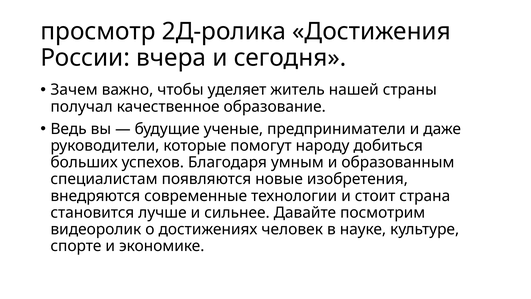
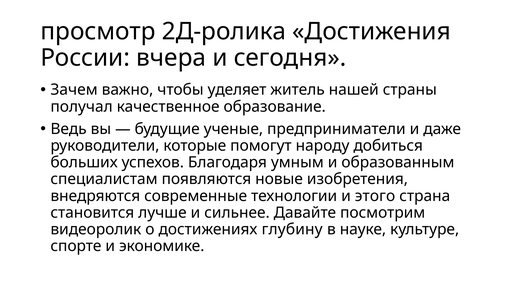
стоит: стоит -> этого (375, 196)
человек: человек -> глубину (292, 229)
